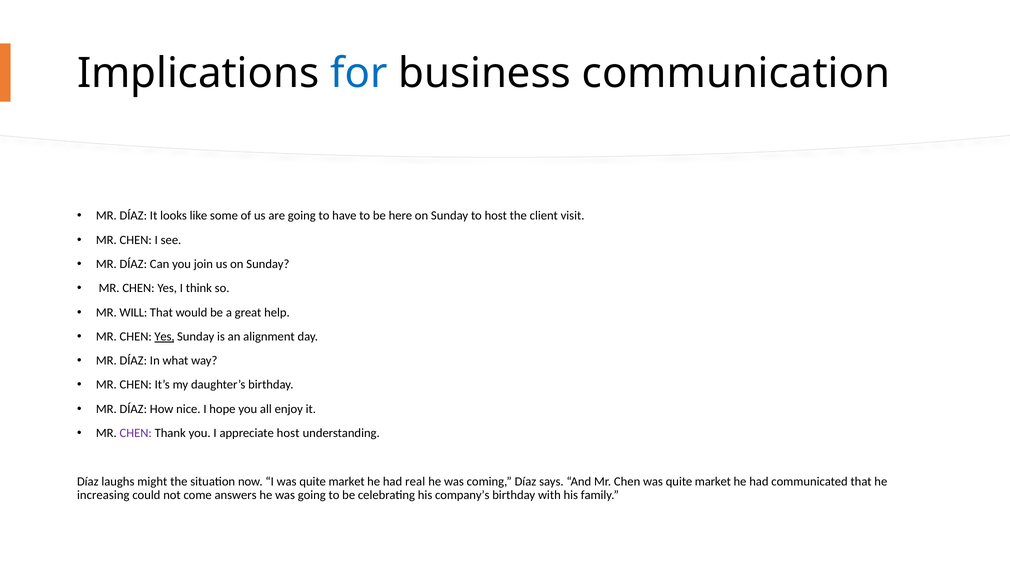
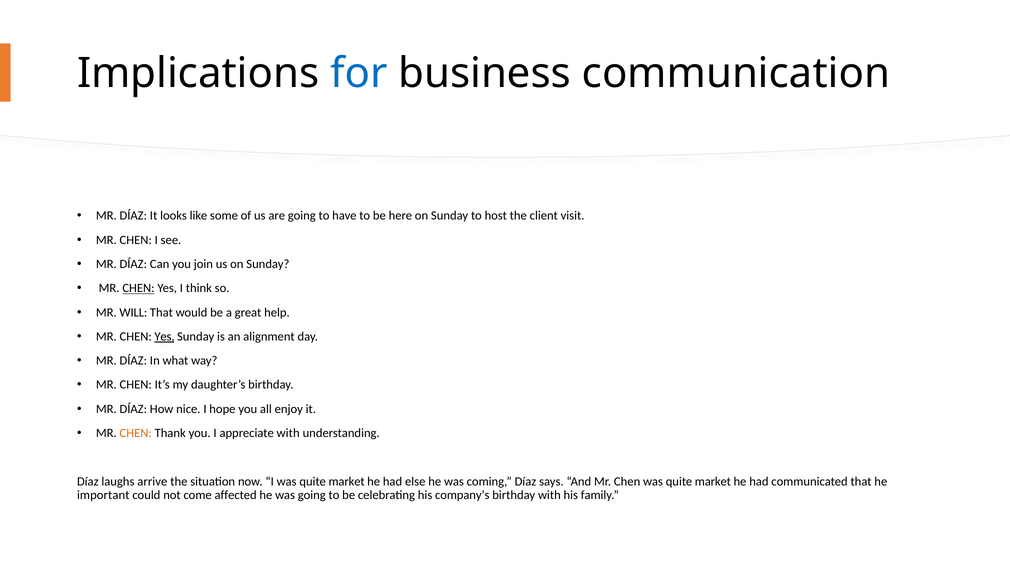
CHEN underline: none -> present (139, 288)
CHEN colour: purple -> orange (136, 433)
appreciate host: host -> with (288, 433)
might: might -> arrive (152, 482)
real: real -> else (415, 482)
increasing: increasing -> important (103, 495)
answers: answers -> affected (236, 495)
